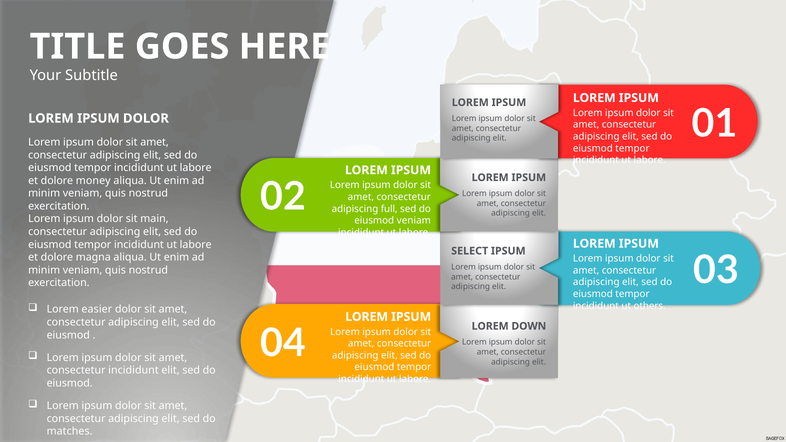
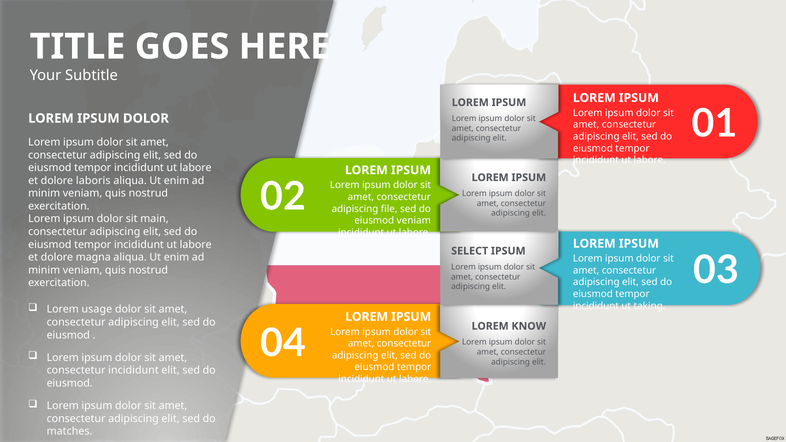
money: money -> laboris (93, 181)
full: full -> file (389, 209)
others: others -> taking (650, 306)
easier: easier -> usage (97, 310)
DOWN: DOWN -> KNOW (529, 326)
